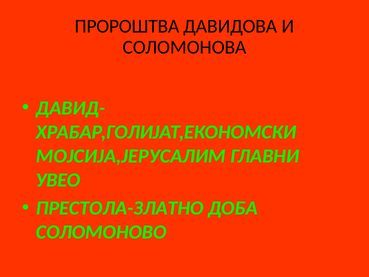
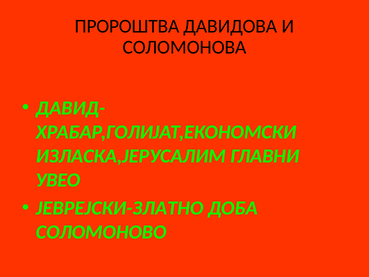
МОЈСИЈА,ЈЕРУСАЛИМ: МОЈСИЈА,ЈЕРУСАЛИМ -> ИЗЛАСКА,ЈЕРУСАЛИМ (131, 156)
ПРЕСТОЛА-ЗЛАТНО: ПРЕСТОЛА-ЗЛАТНО -> ЈЕВРЕЈСКИ-ЗЛАТНО (120, 208)
